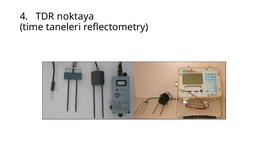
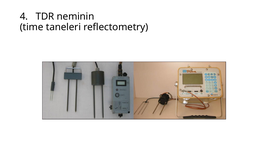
noktaya: noktaya -> neminin (76, 17)
